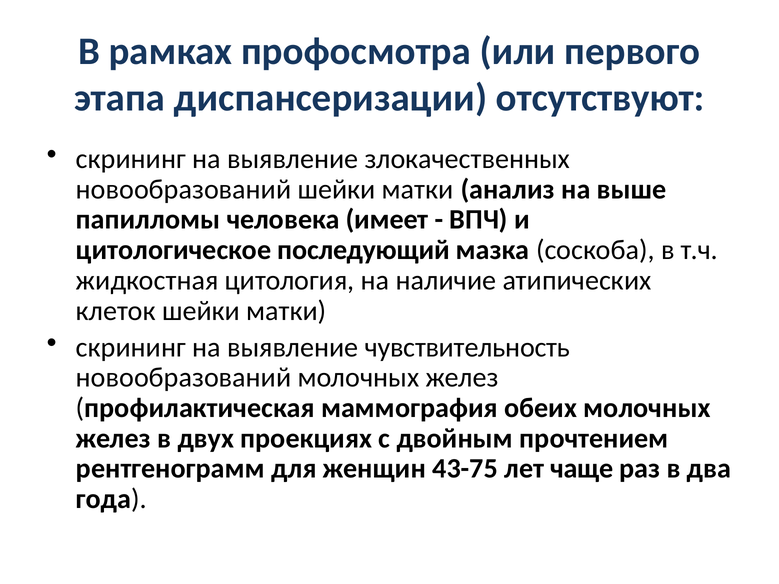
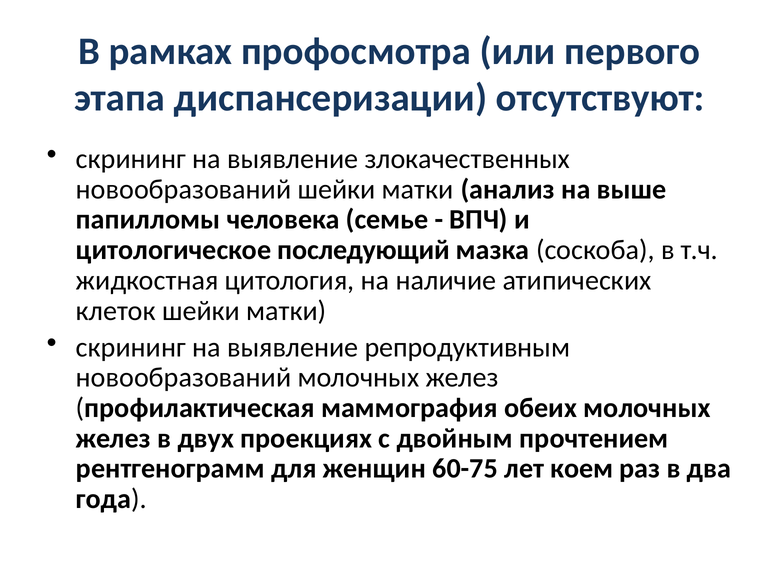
имеет: имеет -> семье (387, 220)
чувствительность: чувствительность -> репродуктивным (467, 347)
43-75: 43-75 -> 60-75 (465, 469)
чаще: чаще -> коем (582, 469)
